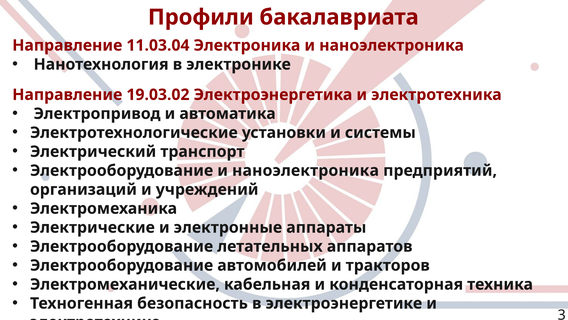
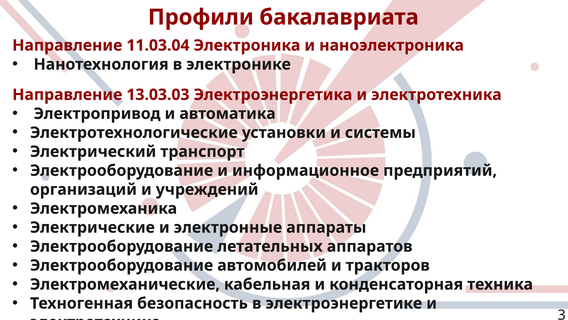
19.03.02: 19.03.02 -> 13.03.03 (158, 95)
Электрооборудование и наноэлектроника: наноэлектроника -> информационное (306, 170)
